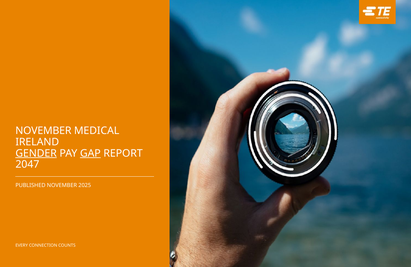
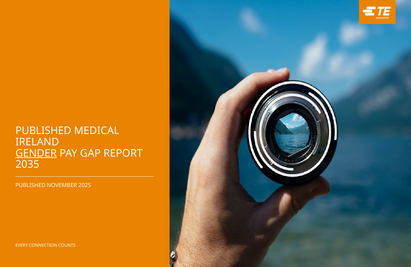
NOVEMBER: NOVEMBER -> PUBLISHED (43, 131)
GAP underline: present -> none (90, 153)
2047: 2047 -> 2035 (27, 165)
